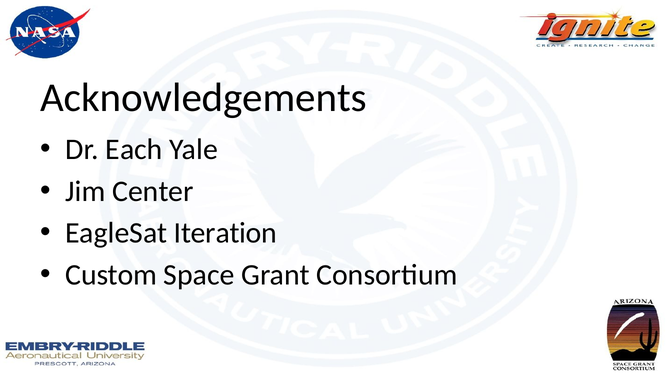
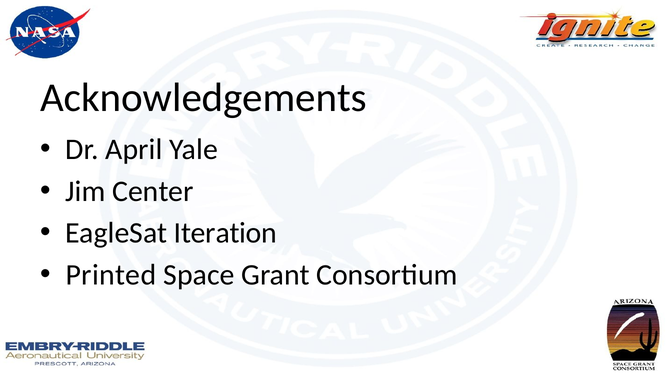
Each: Each -> April (134, 150)
Custom: Custom -> Printed (111, 275)
